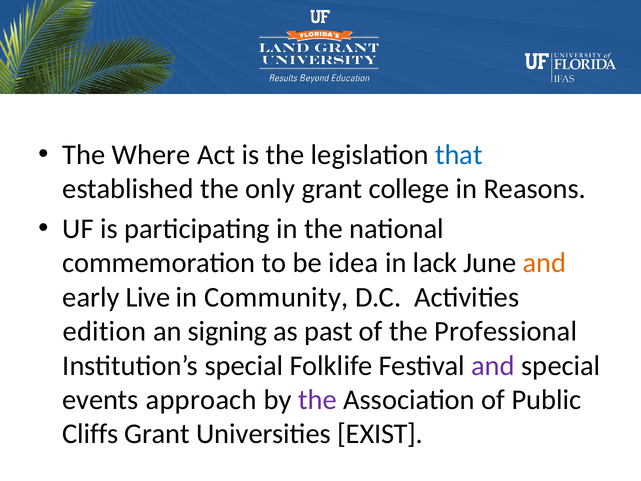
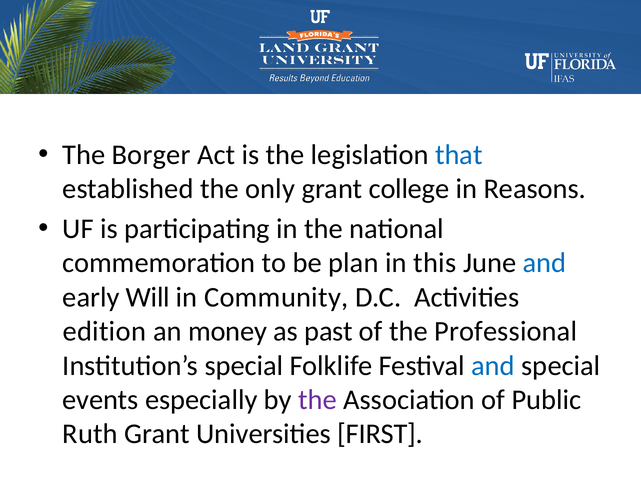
Where: Where -> Borger (151, 155)
idea: idea -> plan (353, 263)
lack: lack -> this (435, 263)
and colour: orange -> blue (545, 263)
Live: Live -> Will (148, 297)
signing: signing -> money (228, 331)
and colour: purple -> blue (493, 365)
approach: approach -> especially (201, 400)
Cliffs: Cliffs -> Ruth (90, 434)
EXIST: EXIST -> FIRST (380, 434)
